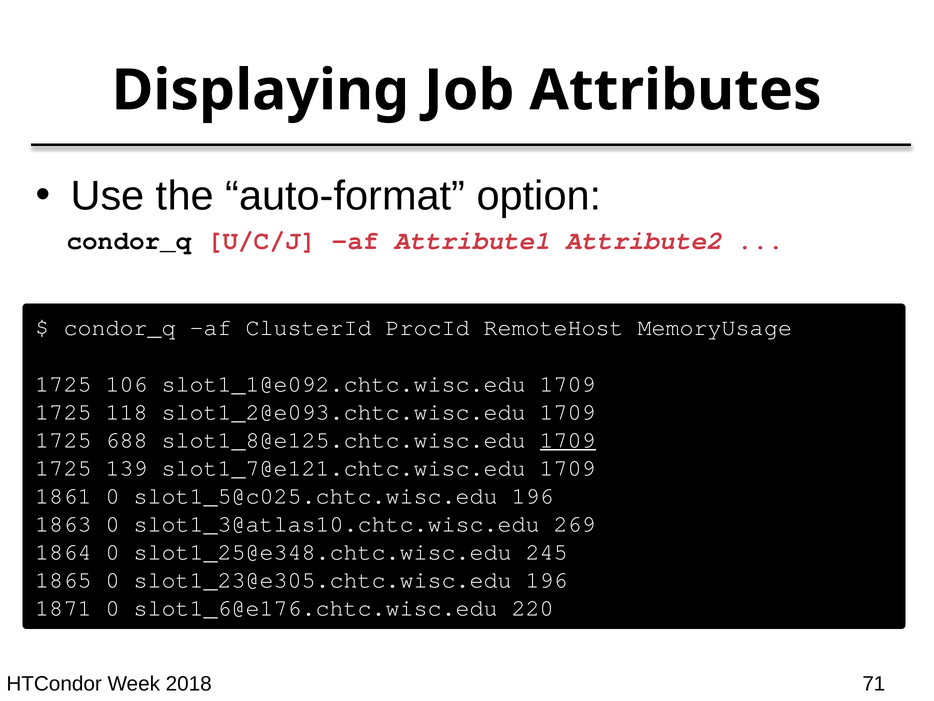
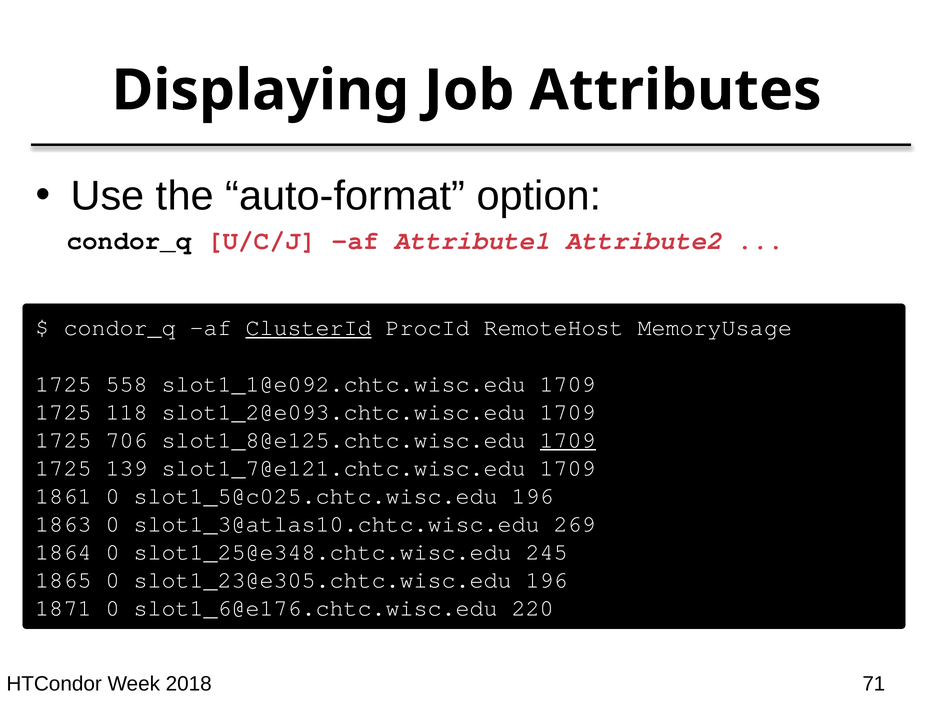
ClusterId underline: none -> present (309, 328)
106: 106 -> 558 (127, 384)
688: 688 -> 706 (127, 440)
